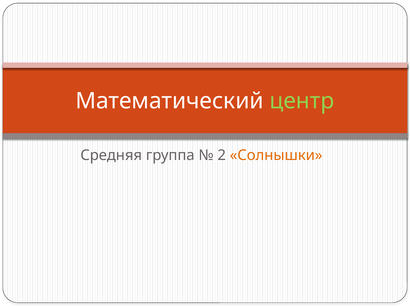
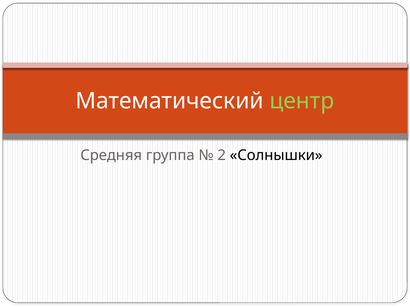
Солнышки colour: orange -> black (276, 155)
